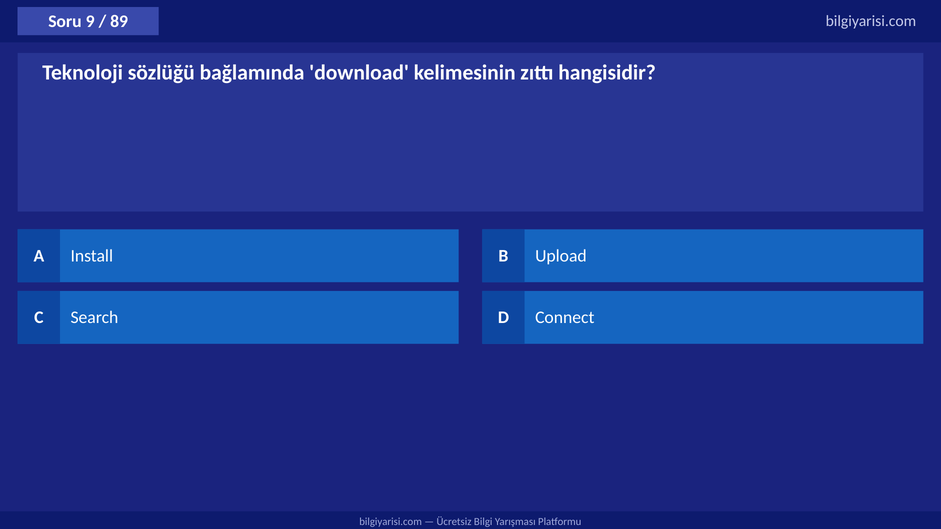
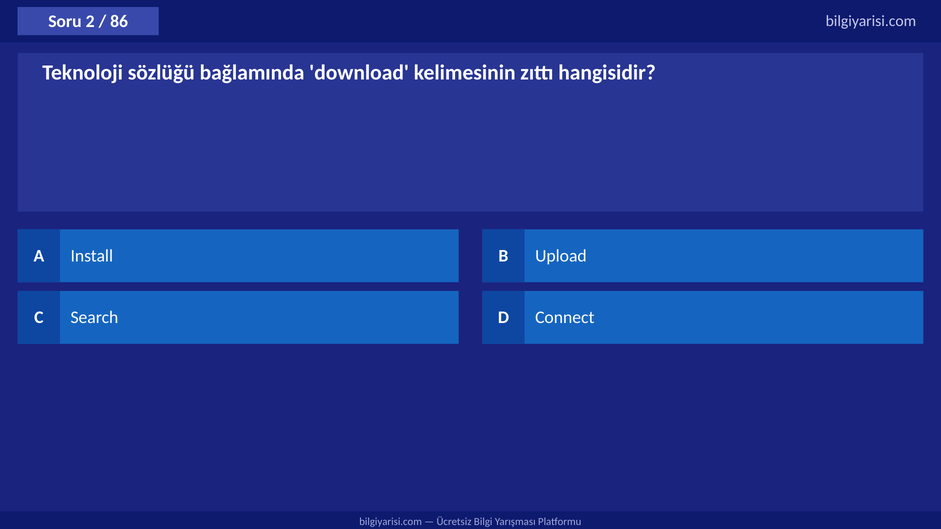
9: 9 -> 2 (90, 22)
89: 89 -> 86 (119, 22)
